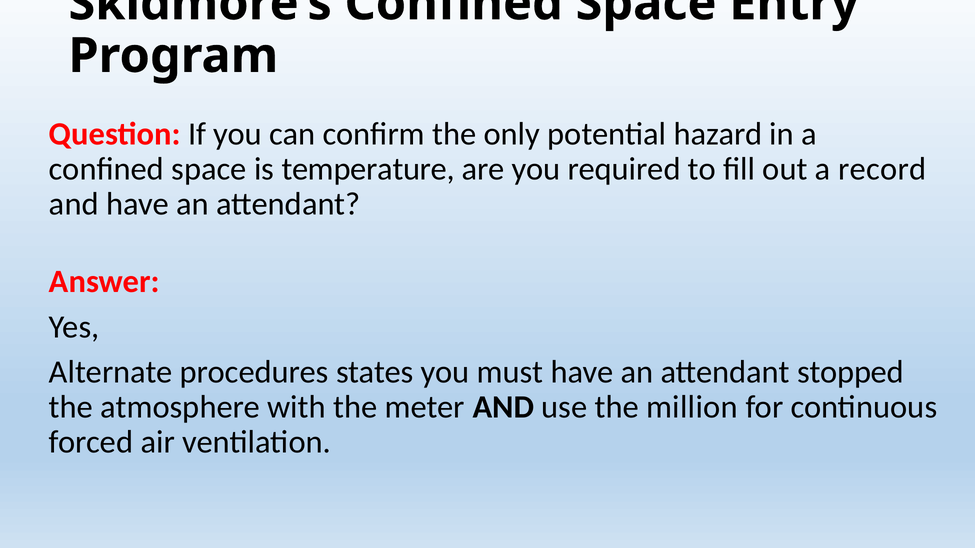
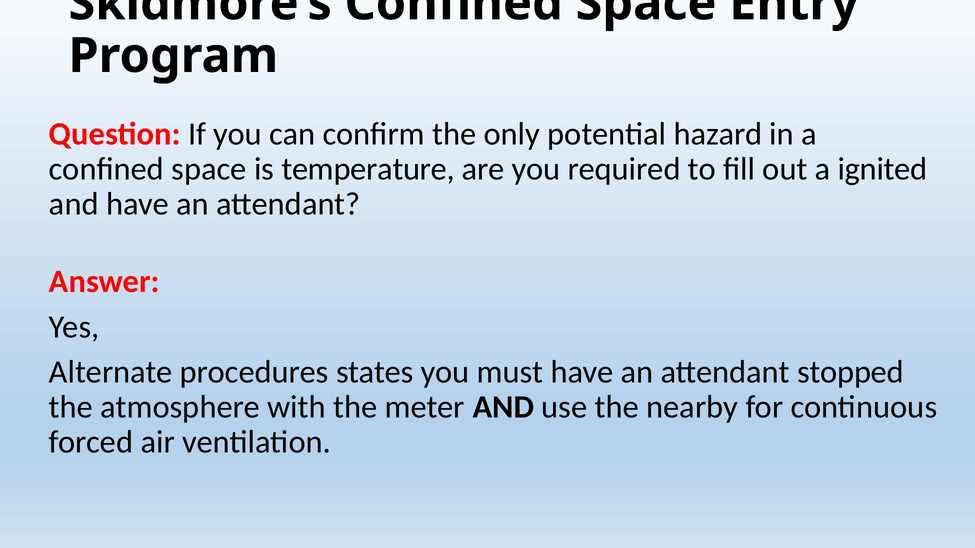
record: record -> ignited (882, 169)
million: million -> nearby (692, 407)
